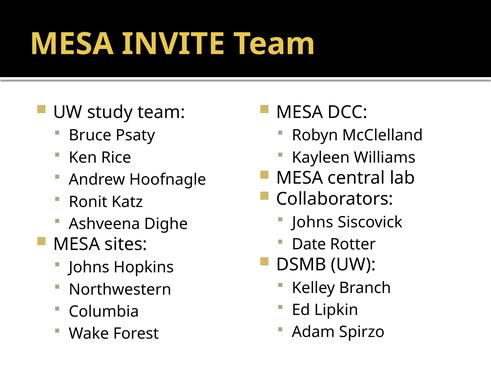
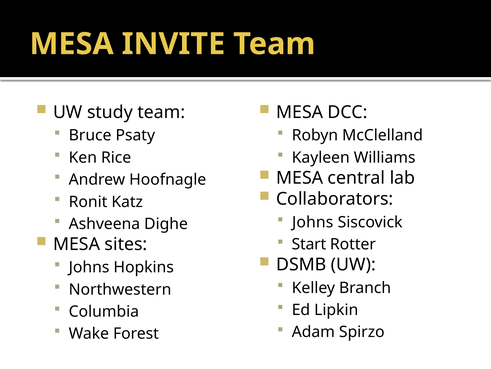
Date: Date -> Start (309, 244)
